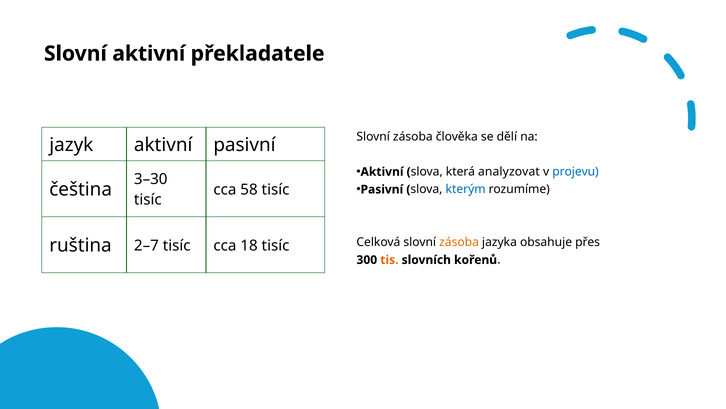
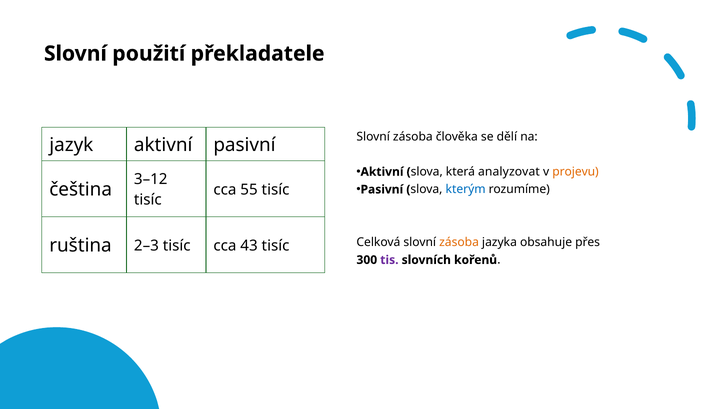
Slovní aktivní: aktivní -> použití (149, 54)
projevu colour: blue -> orange (576, 172)
3–30: 3–30 -> 3–12 (151, 179)
58: 58 -> 55 (249, 189)
2–7: 2–7 -> 2–3 (146, 245)
18: 18 -> 43 (249, 245)
tis colour: orange -> purple (389, 260)
